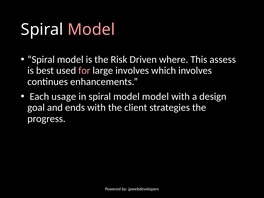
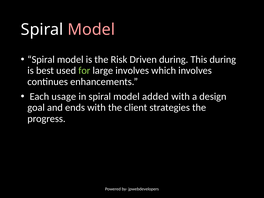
Driven where: where -> during (174, 60)
This assess: assess -> during (223, 60)
for colour: pink -> light green (84, 71)
model model: model -> added (155, 96)
